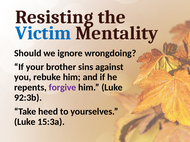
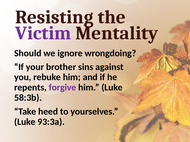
Victim colour: blue -> purple (43, 33)
92:3b: 92:3b -> 58:3b (28, 98)
15:3a: 15:3a -> 93:3a (51, 122)
